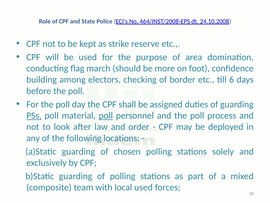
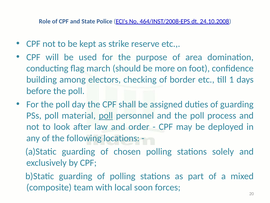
6: 6 -> 1 (232, 79)
PSs underline: present -> none (34, 115)
local used: used -> soon (144, 187)
